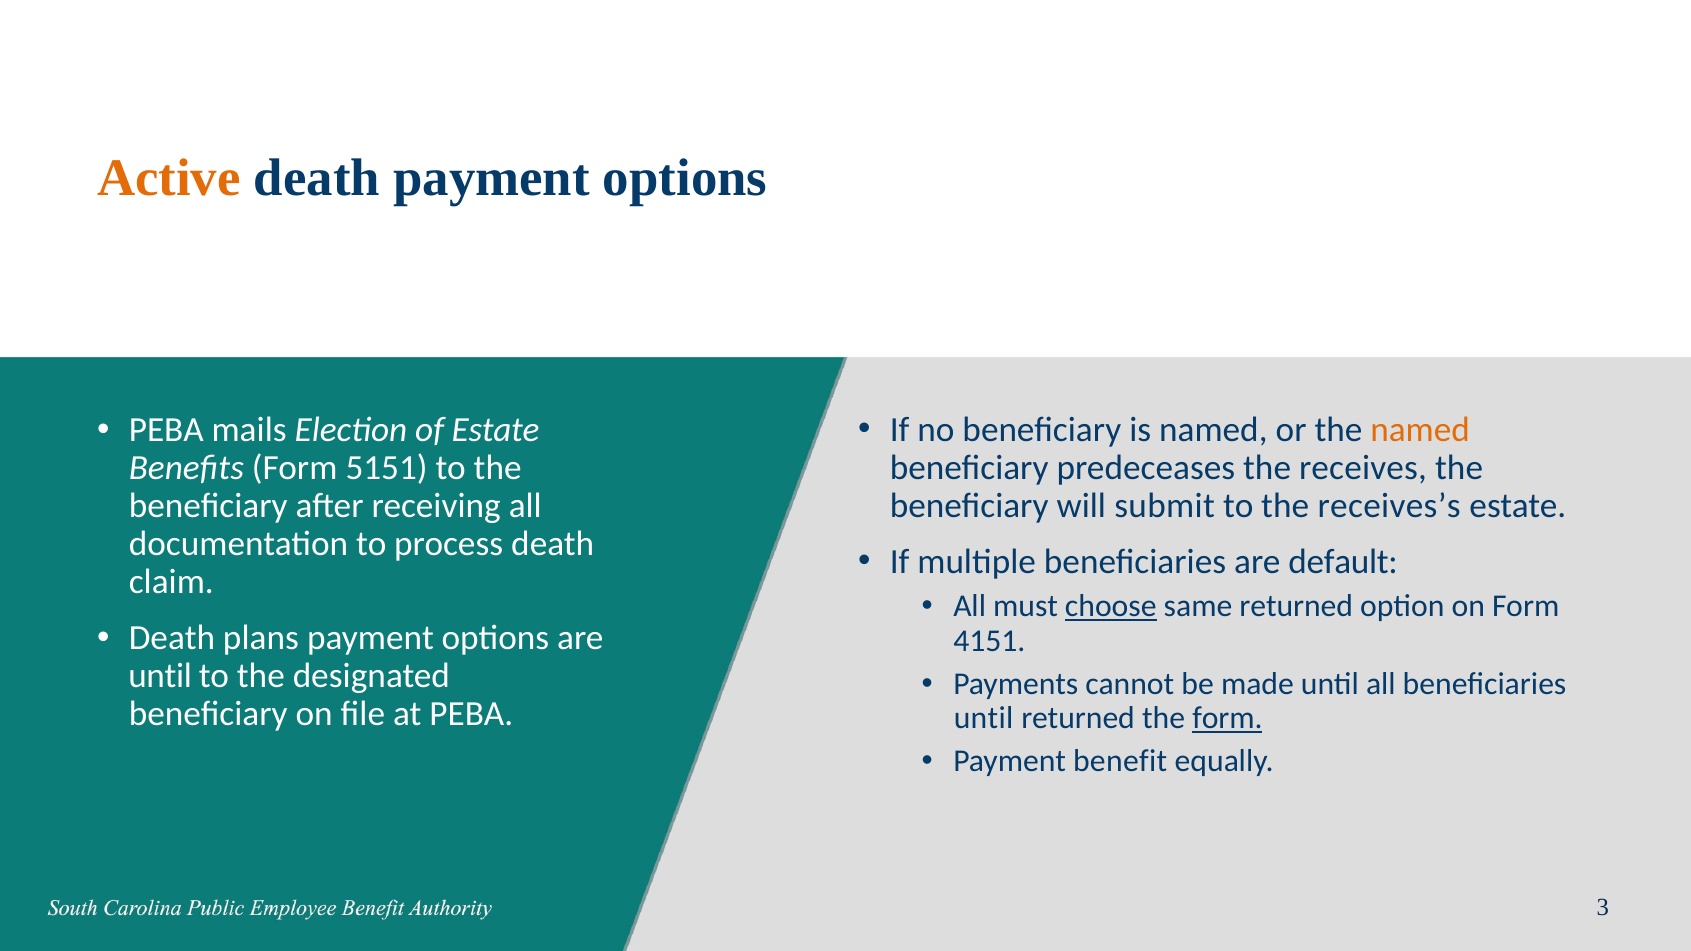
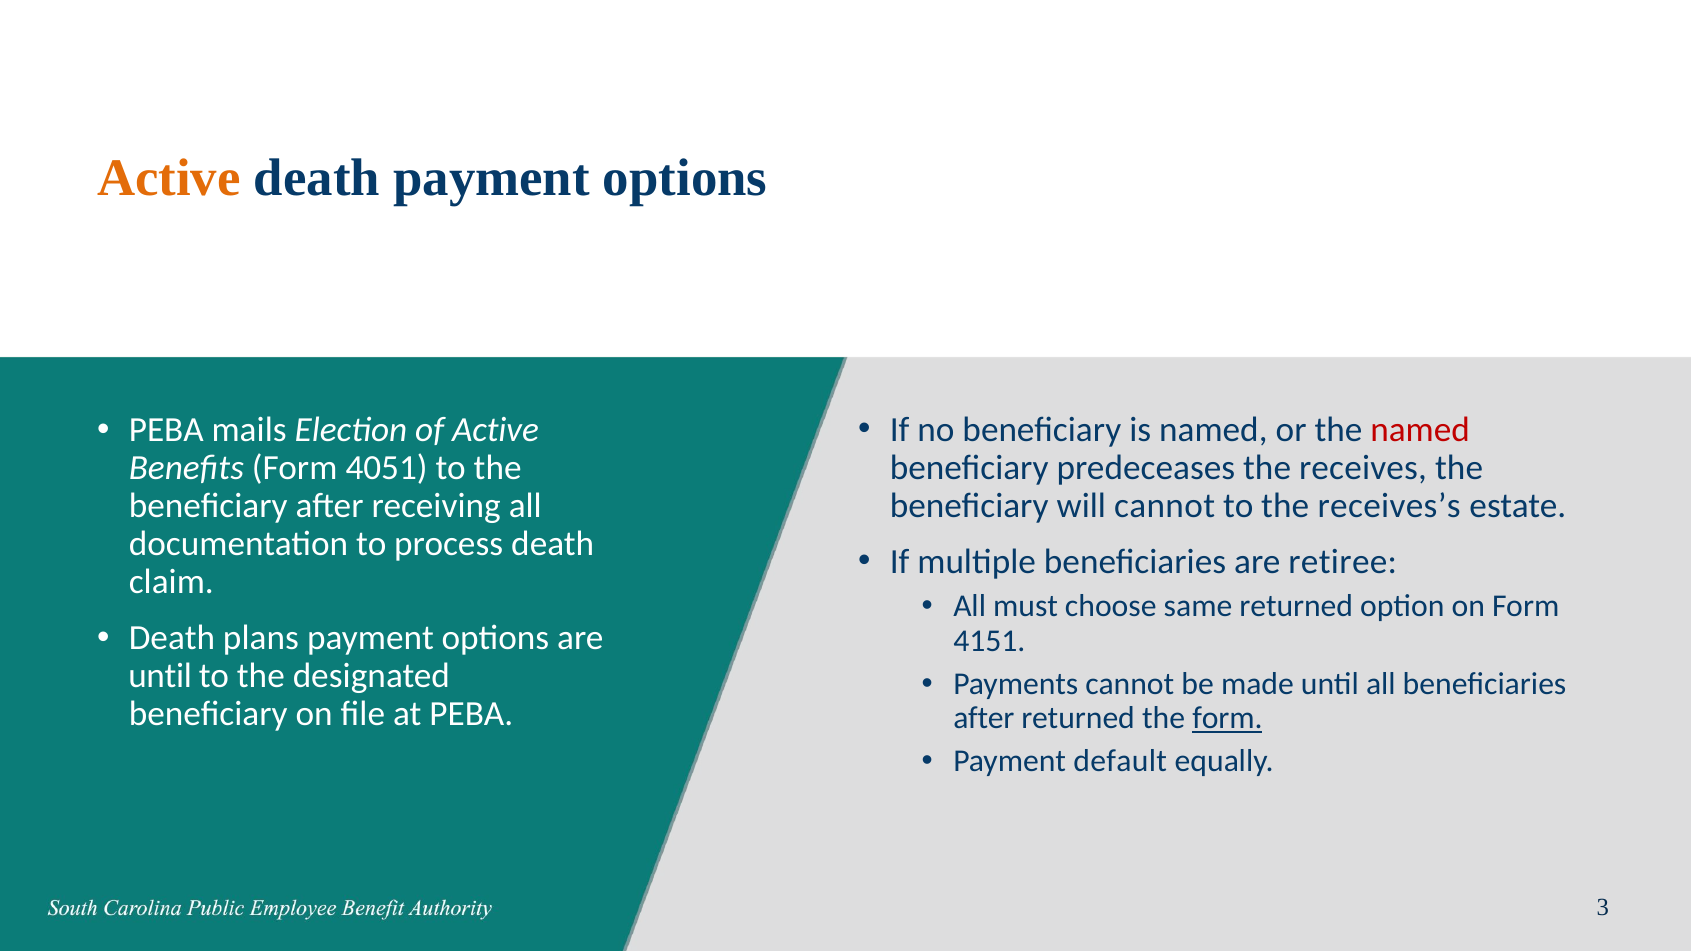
named colour: orange -> red (1420, 430)
of Estate: Estate -> Active (495, 430)
5151: 5151 -> 4051 (387, 468)
will submit: submit -> cannot (1165, 506)
default: default -> retiree (1343, 562)
choose underline: present -> none (1111, 607)
until: until -> after (984, 718)
benefit: benefit -> default (1120, 761)
